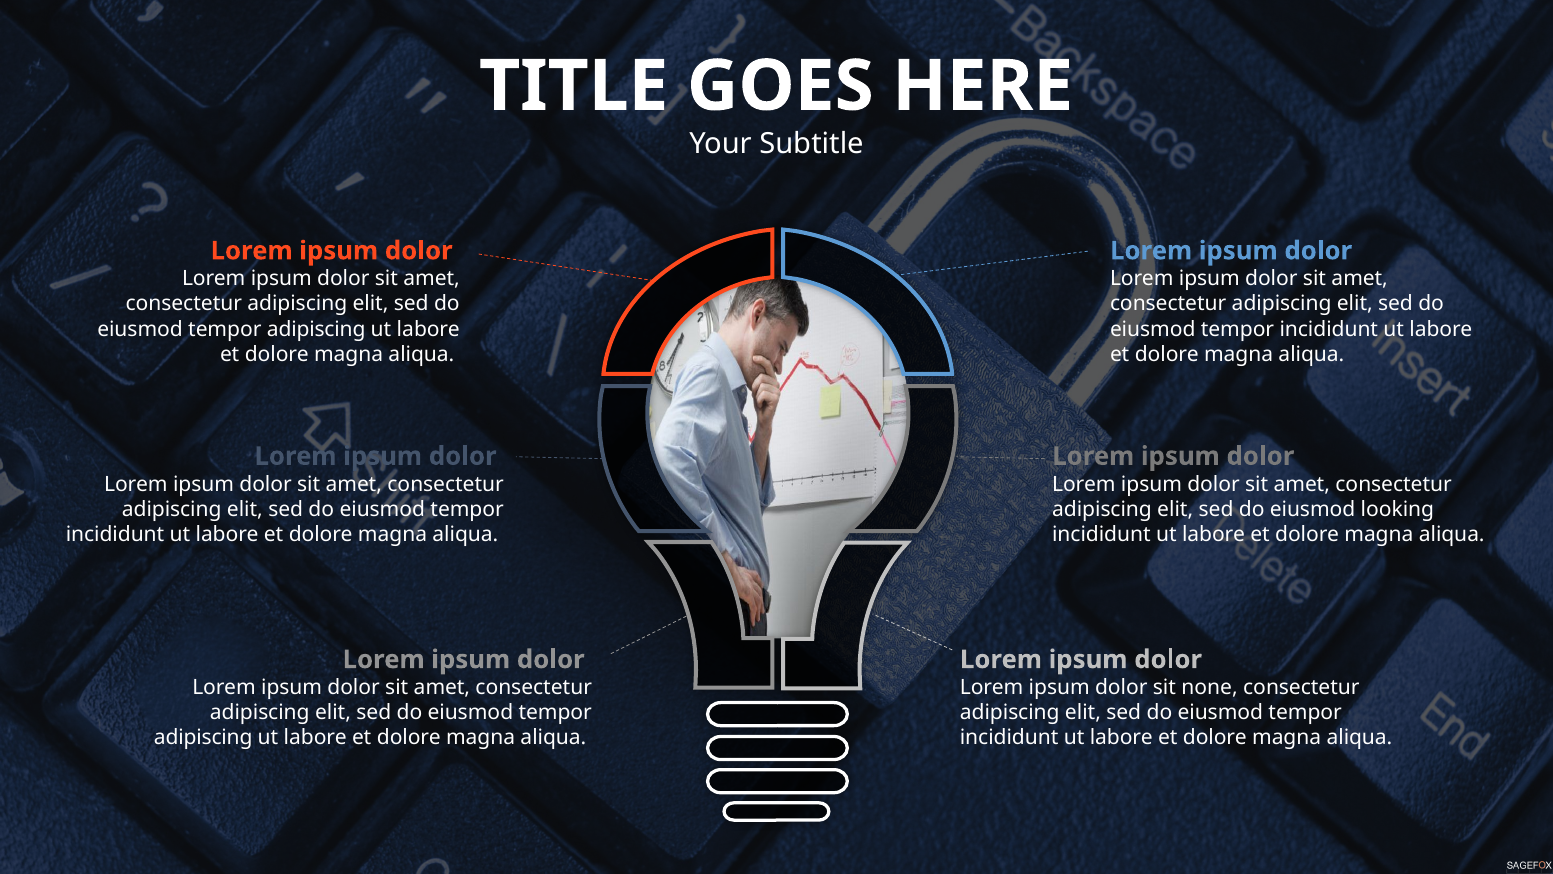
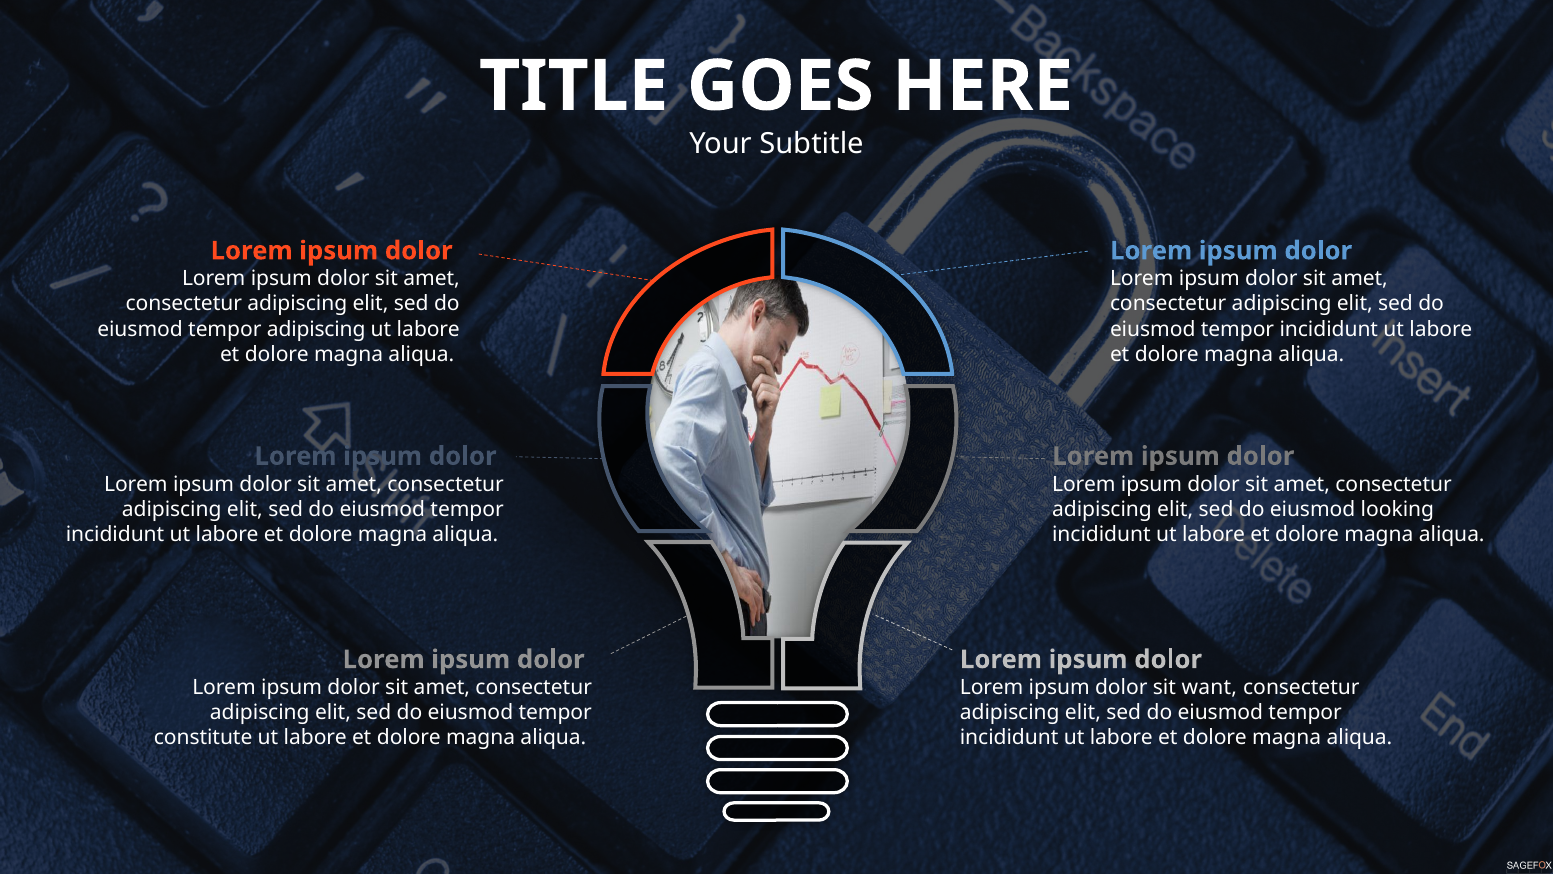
none: none -> want (1209, 687)
adipiscing: adipiscing -> constitute (203, 738)
